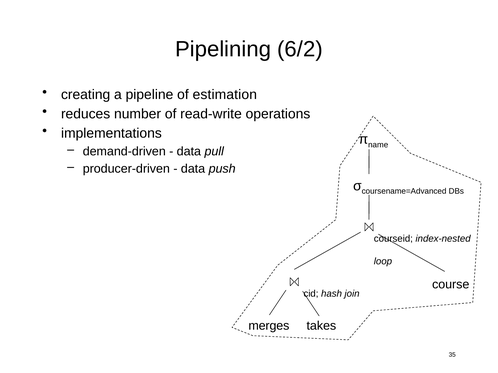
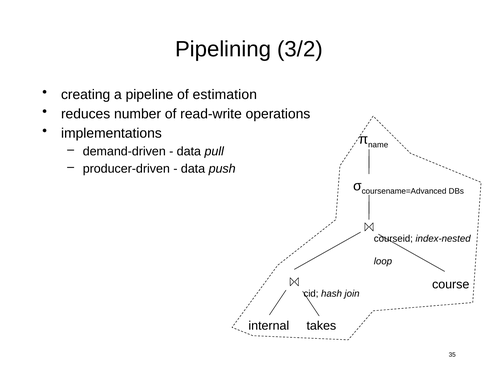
6/2: 6/2 -> 3/2 (300, 49)
merges: merges -> internal (269, 326)
